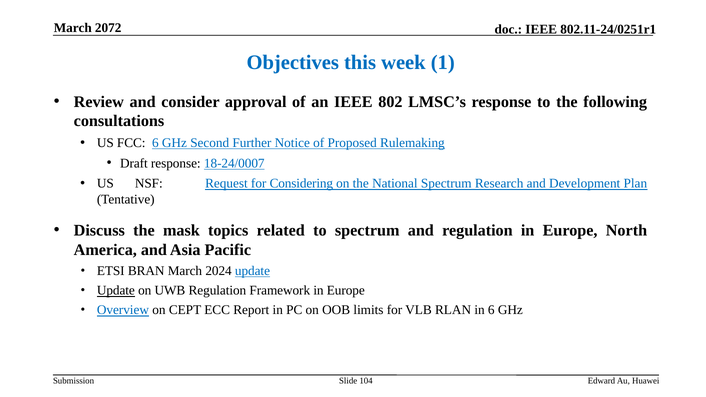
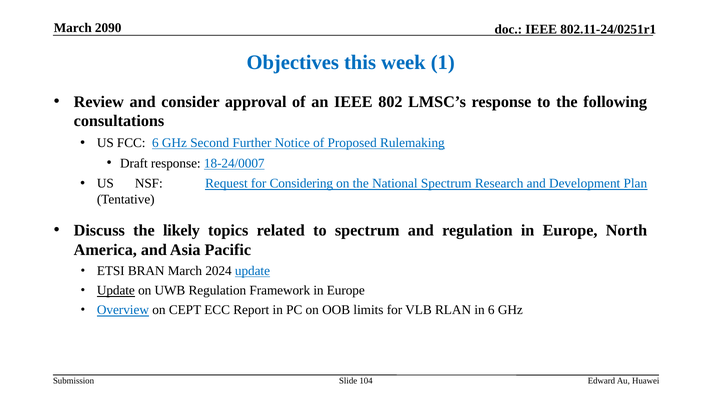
2072: 2072 -> 2090 (108, 28)
mask: mask -> likely (181, 231)
